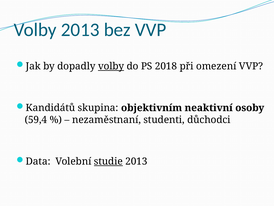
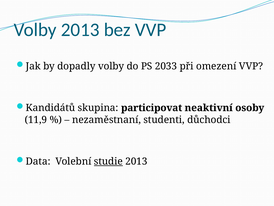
volby underline: present -> none (111, 66)
2018: 2018 -> 2033 (166, 66)
objektivním: objektivním -> participovat (152, 108)
59,4: 59,4 -> 11,9 (36, 120)
